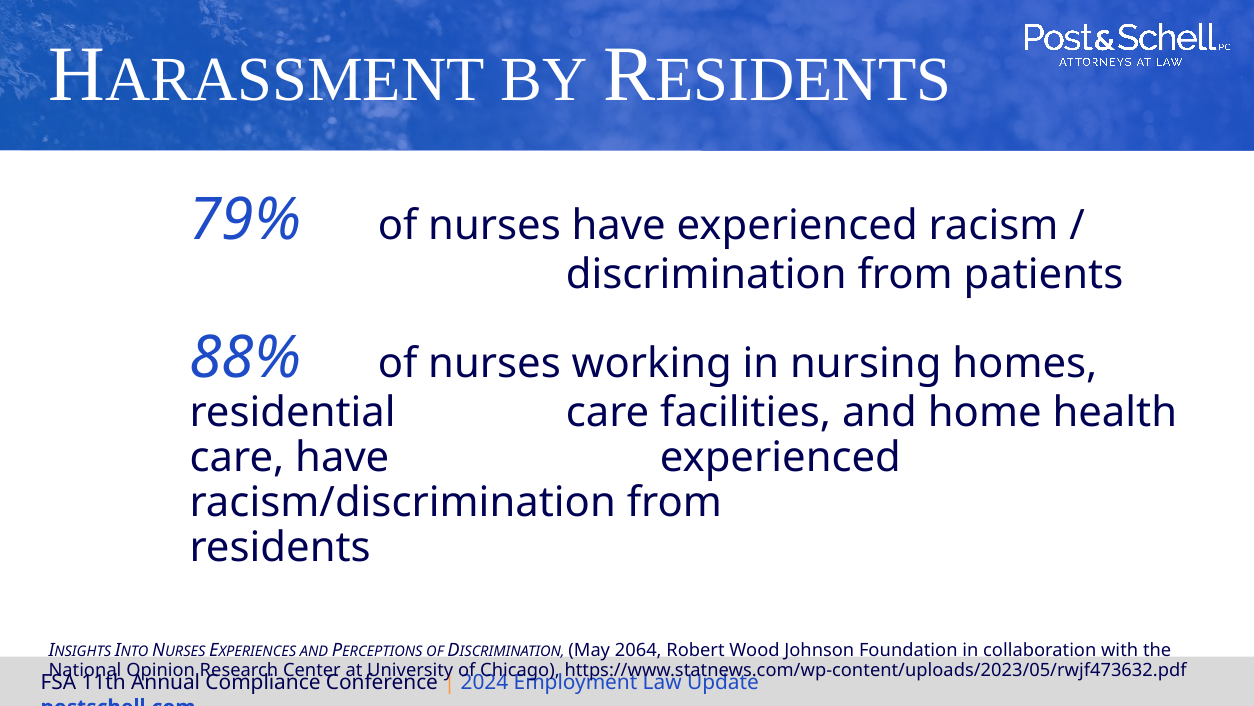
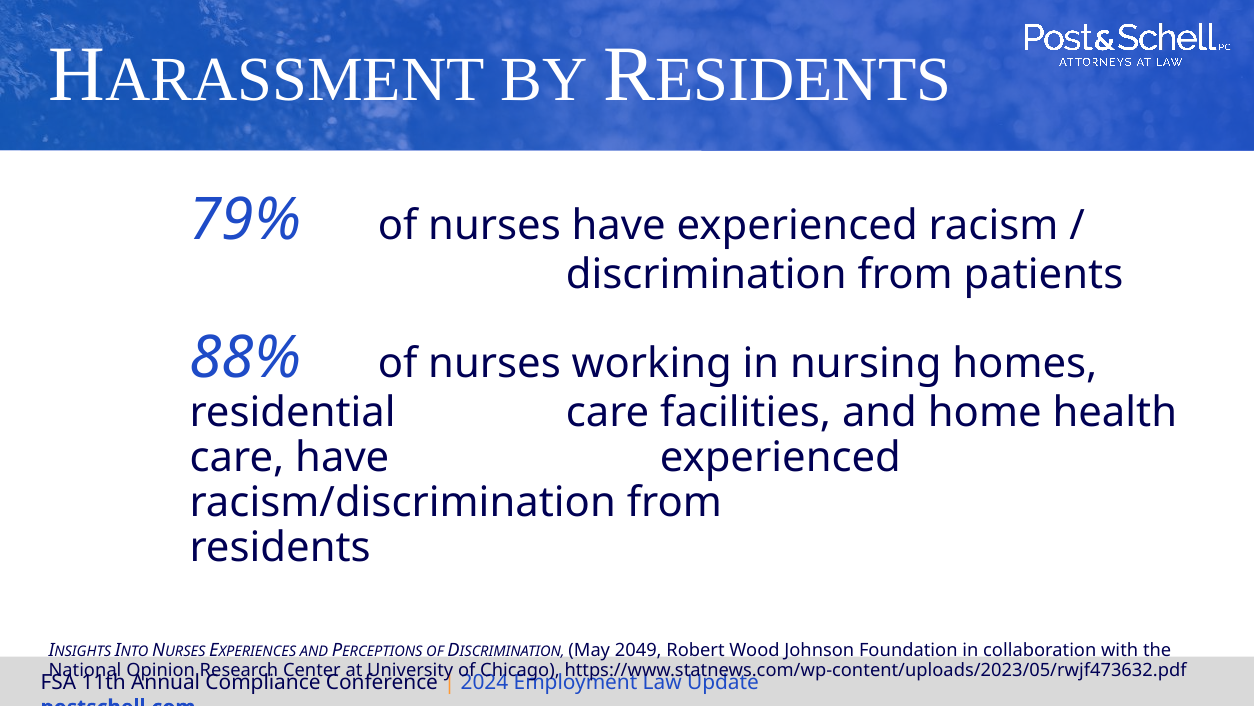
2064: 2064 -> 2049 (638, 650)
